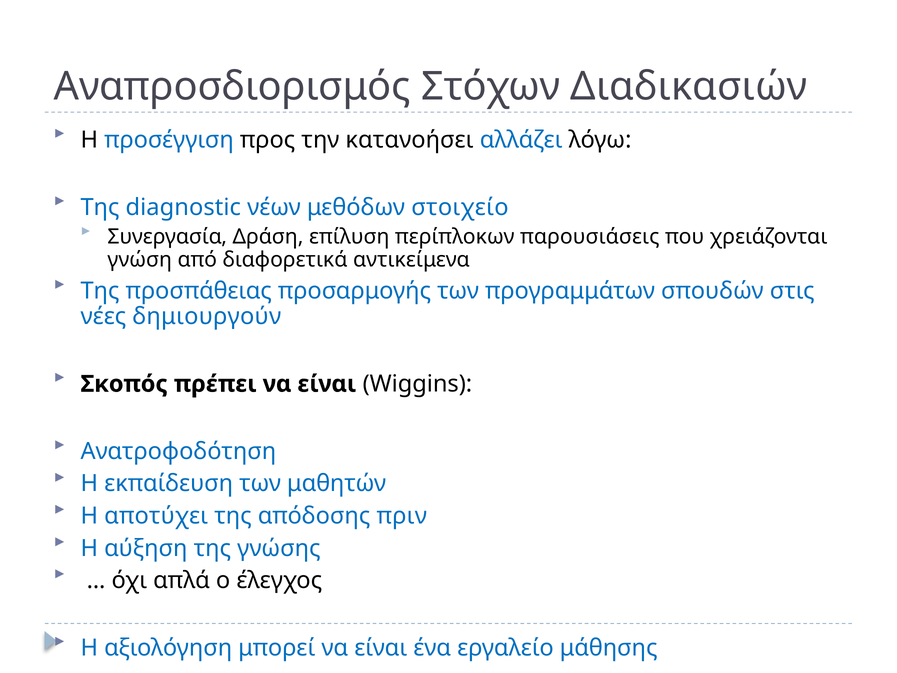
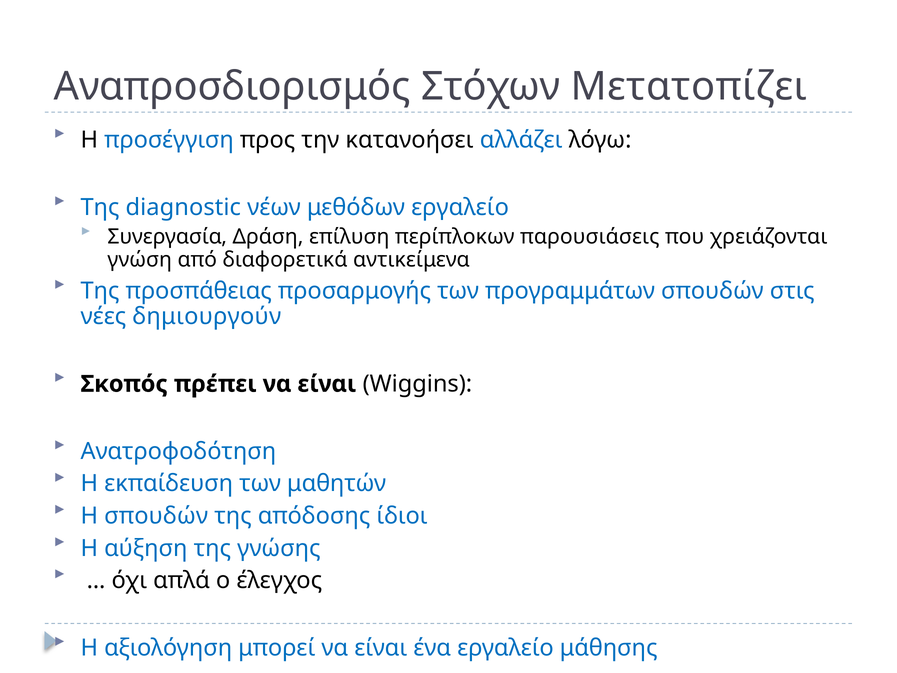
Διαδικασιών: Διαδικασιών -> Μετατοπίζει (689, 87)
μεθόδων στοιχείο: στοιχείο -> εργαλείο (460, 207)
Η αποτύχει: αποτύχει -> σπουδών (156, 516)
πριν: πριν -> ίδιοι (402, 516)
